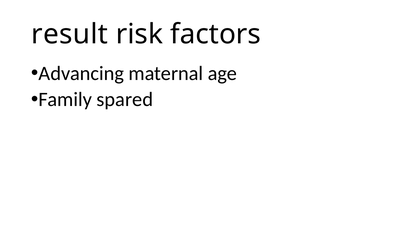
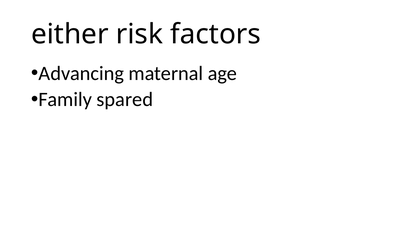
result: result -> either (70, 34)
